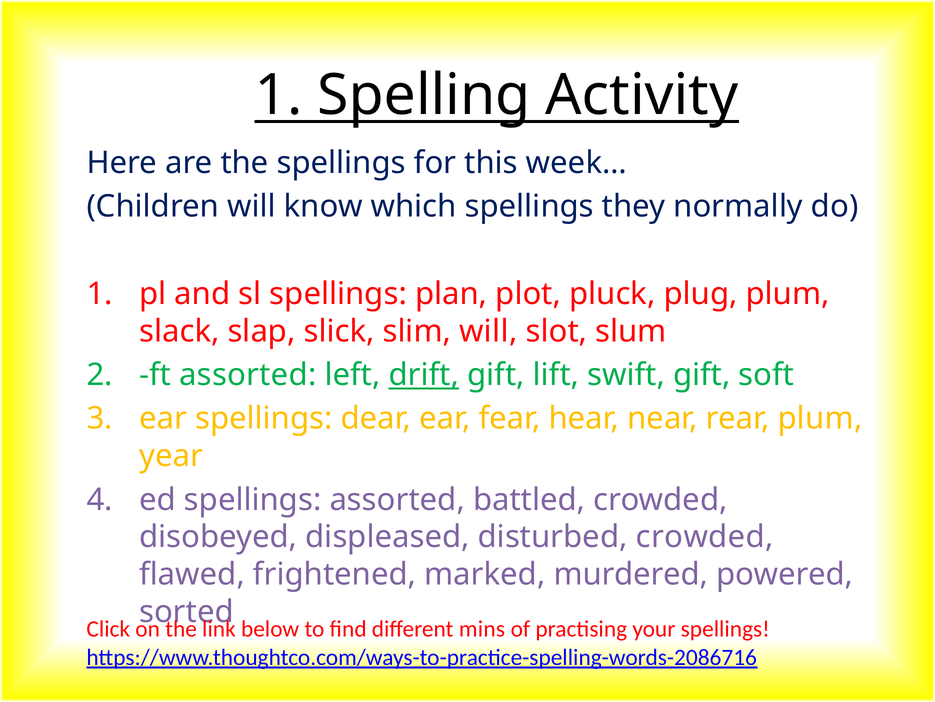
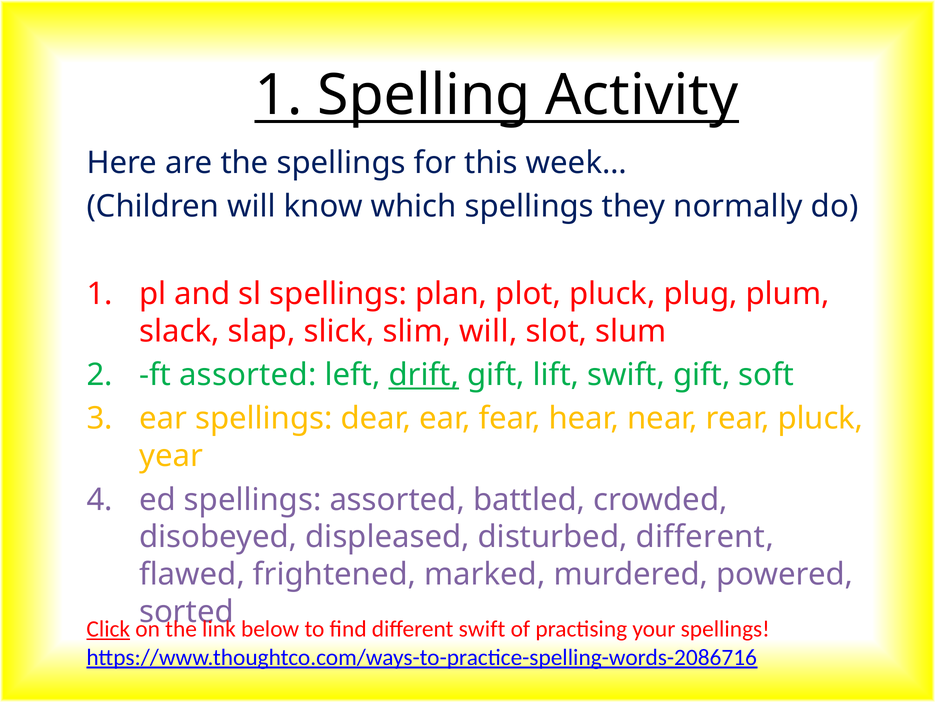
rear plum: plum -> pluck (820, 418)
disturbed crowded: crowded -> different (705, 537)
Click underline: none -> present (108, 629)
different mins: mins -> swift (482, 629)
